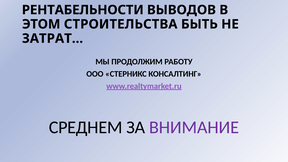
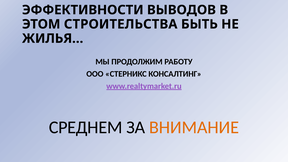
РЕНТАБЕЛЬНОСТИ: РЕНТАБЕЛЬНОСТИ -> ЭФФЕКТИВНОСТИ (83, 10)
ЗАТРАТ…: ЗАТРАТ… -> ЖИЛЬЯ… (53, 38)
ВНИМАНИЕ colour: purple -> orange (194, 127)
